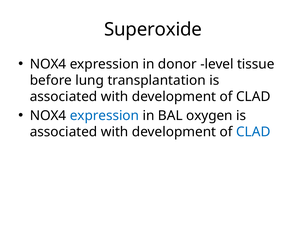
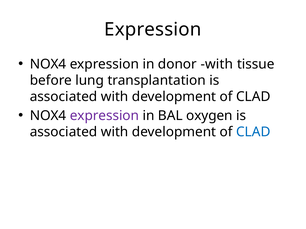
Superoxide: Superoxide -> Expression (153, 30)
donor level: level -> with (217, 64)
expression colour: blue -> purple (104, 116)
